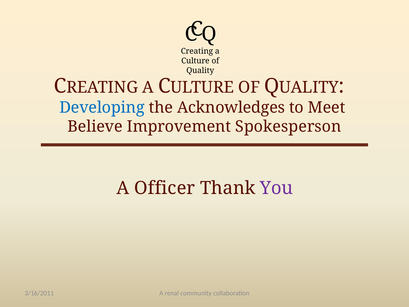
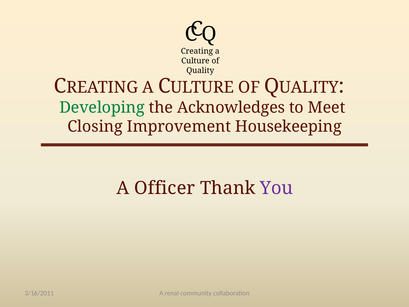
Developing colour: blue -> green (102, 107)
Believe: Believe -> Closing (95, 127)
Spokesperson: Spokesperson -> Housekeeping (288, 127)
